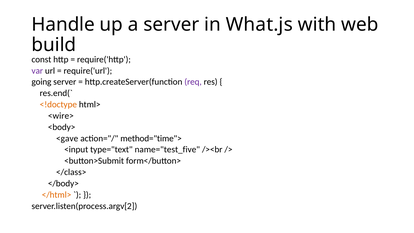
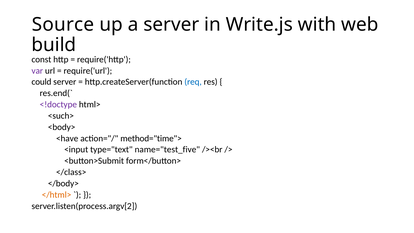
Handle: Handle -> Source (63, 25)
What.js: What.js -> Write.js (259, 25)
going: going -> could (41, 82)
req colour: purple -> blue (193, 82)
<!doctype colour: orange -> purple (58, 104)
<wire>: <wire> -> <such> (61, 116)
<gave: <gave -> <have (67, 138)
